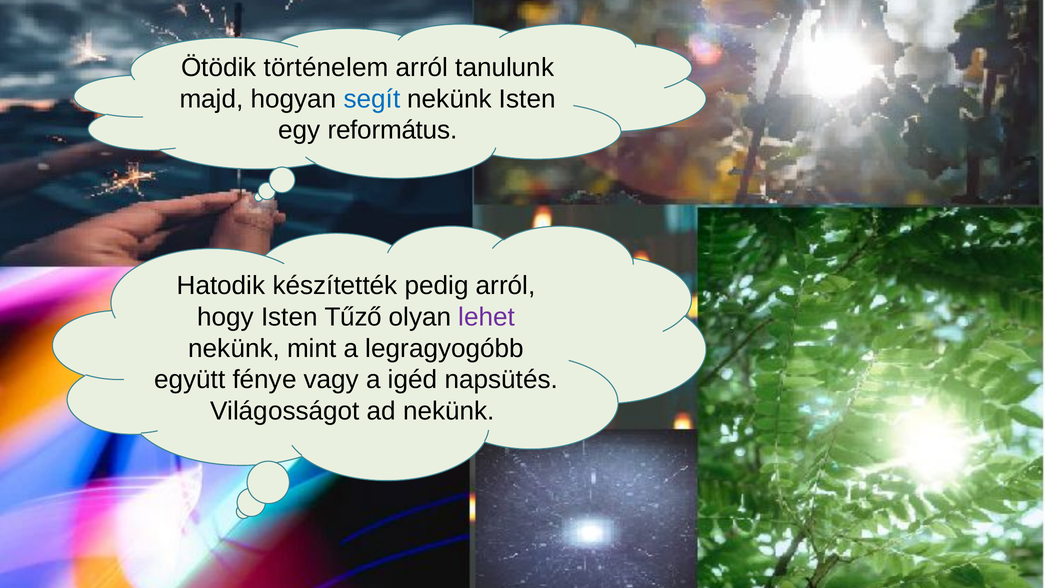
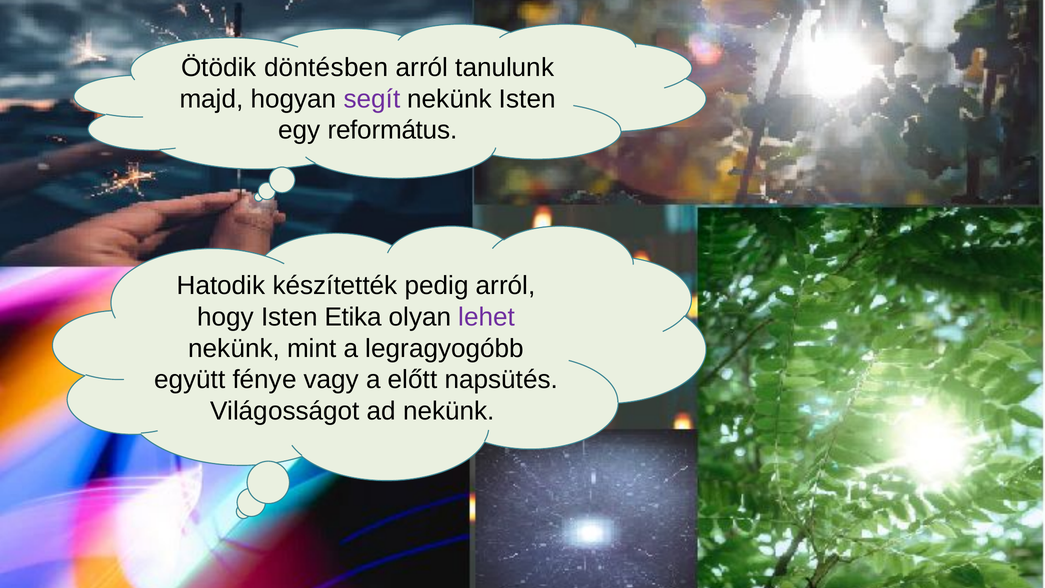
történelem: történelem -> döntésben (326, 68)
segít colour: blue -> purple (372, 99)
Tűző: Tűző -> Etika (353, 317)
igéd: igéd -> előtt (413, 380)
